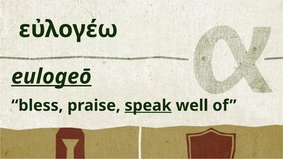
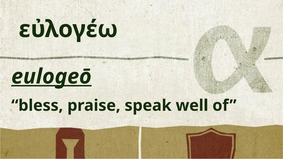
speak underline: present -> none (148, 106)
